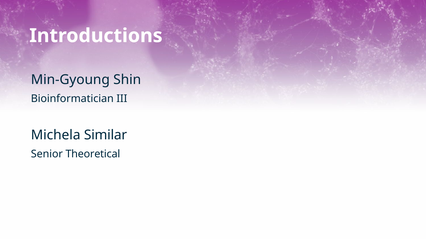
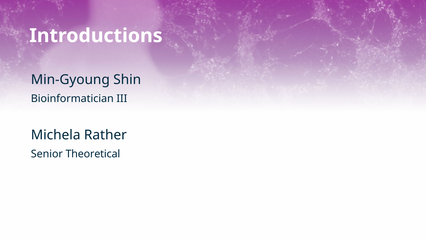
Similar: Similar -> Rather (105, 135)
